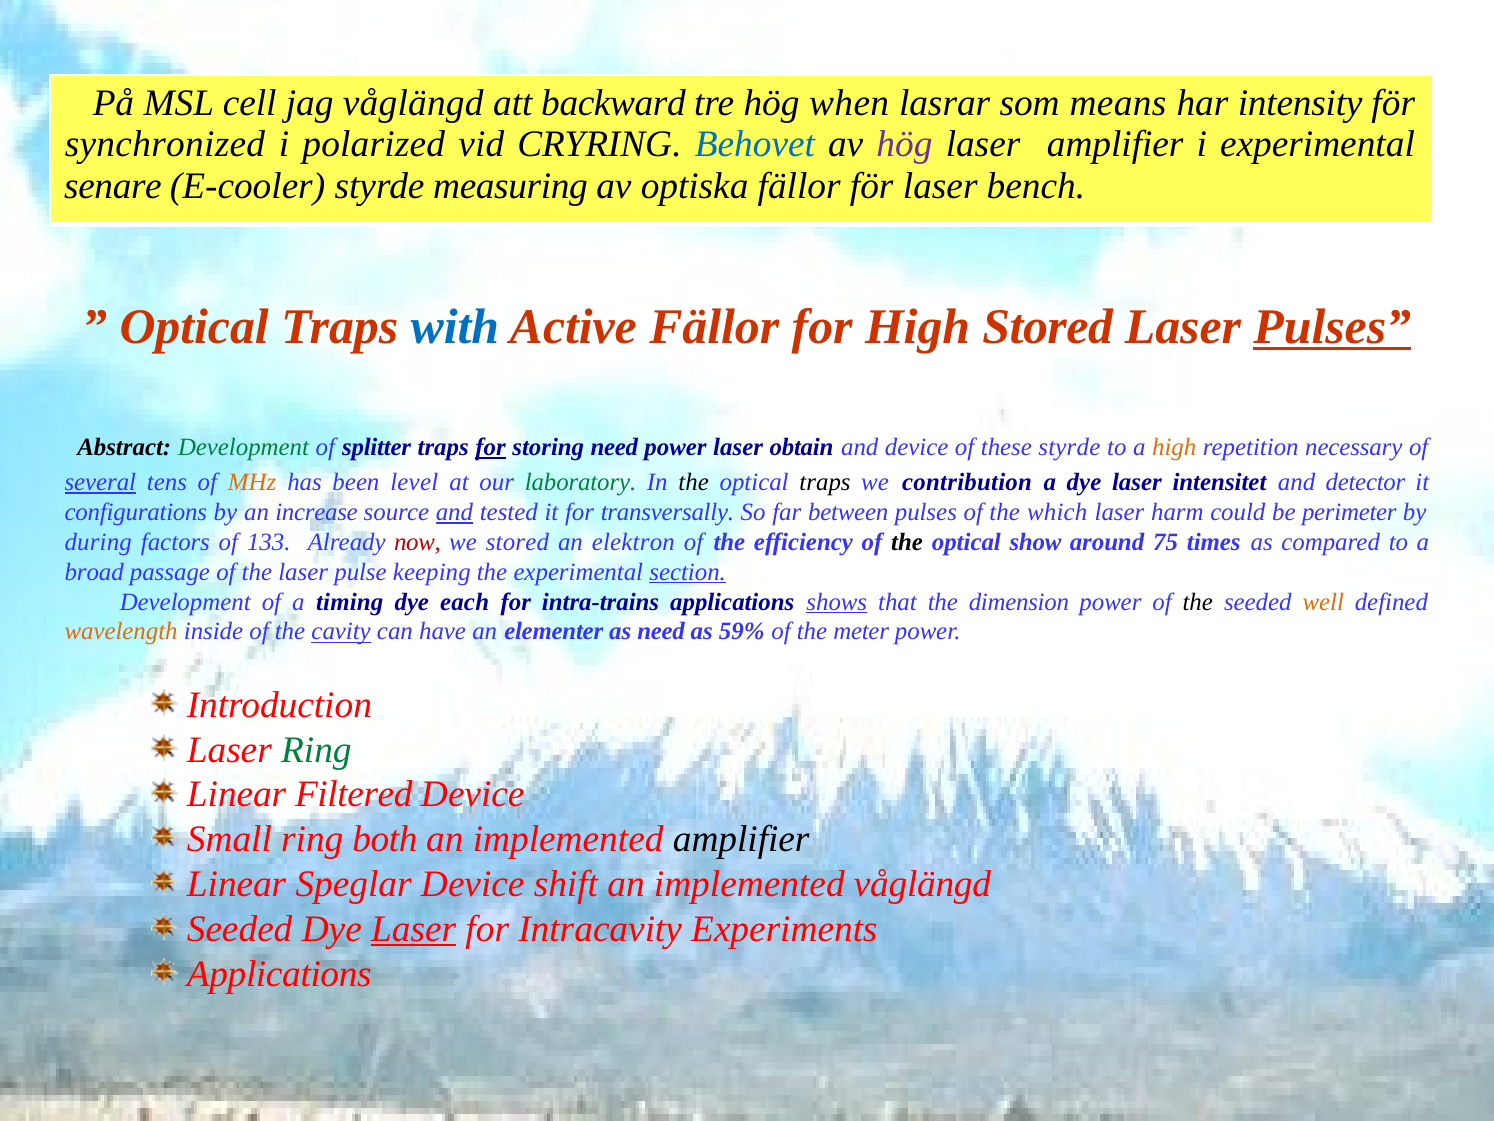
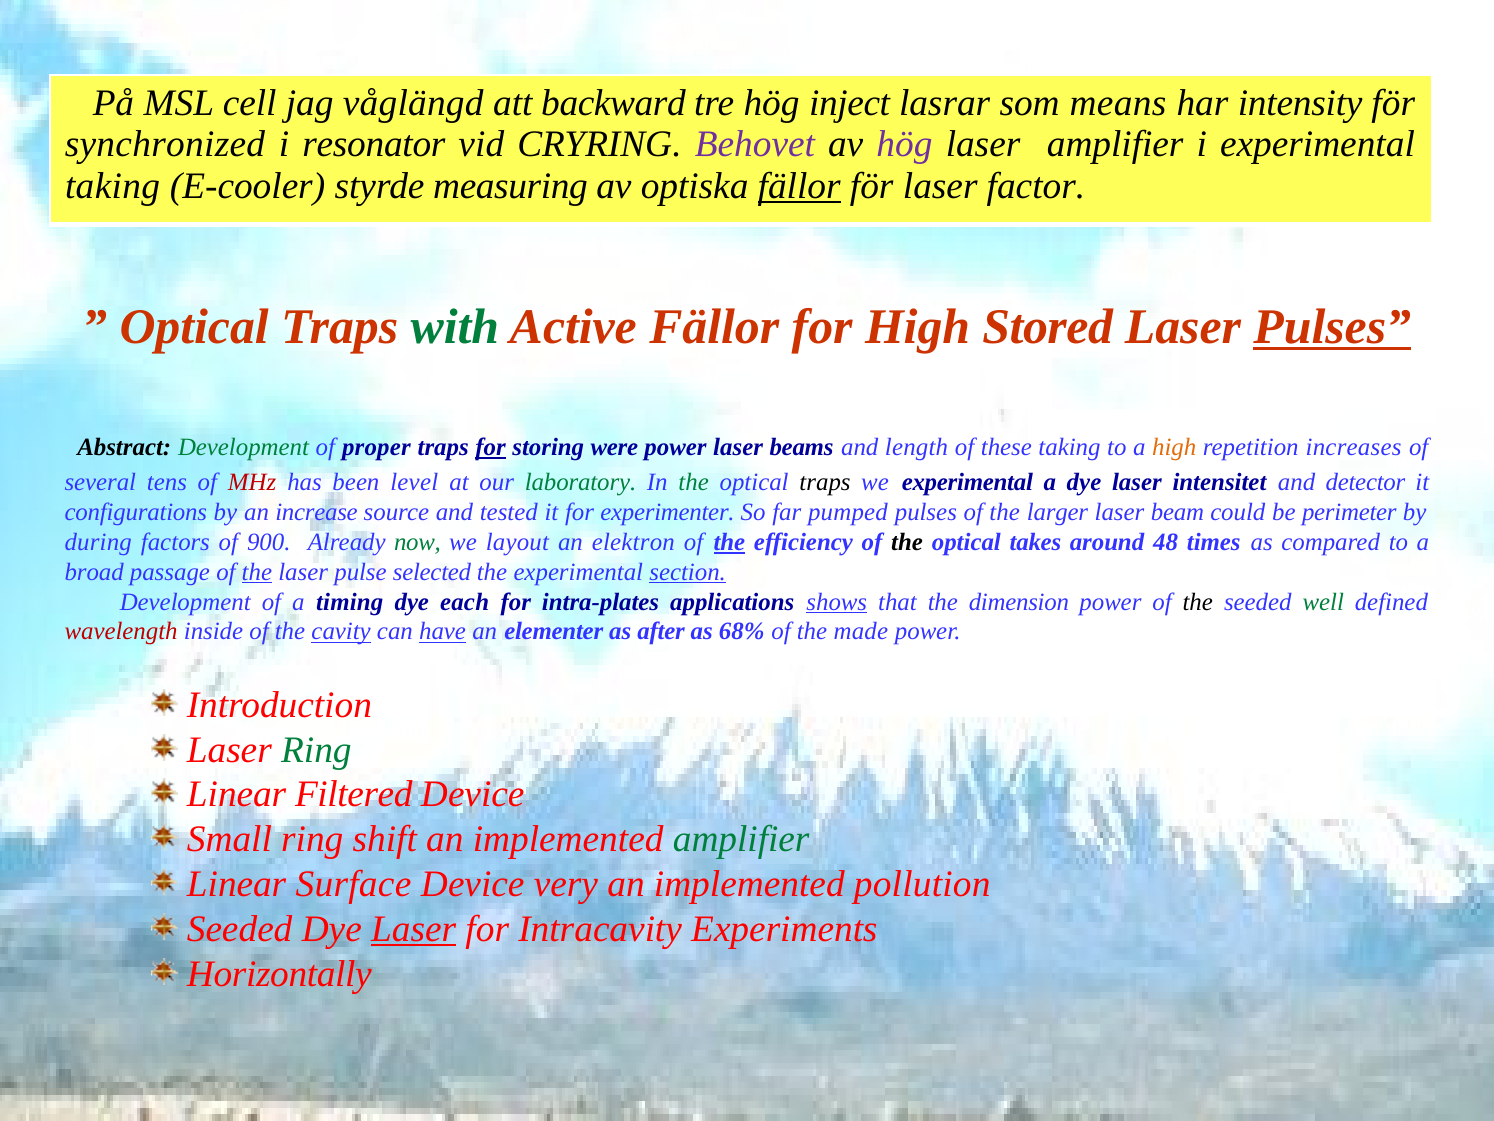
when: when -> inject (850, 103)
polarized: polarized -> resonator (374, 145)
Behovet colour: blue -> purple (755, 145)
senare: senare -> taking (113, 186)
fällor underline: none -> present (799, 186)
bench: bench -> factor (1036, 186)
with colour: blue -> green (455, 327)
splitter: splitter -> proper (376, 447)
storing need: need -> were (614, 447)
obtain: obtain -> beams (802, 447)
and device: device -> length (917, 447)
these styrde: styrde -> taking (1070, 447)
necessary: necessary -> increases (1354, 447)
several underline: present -> none (100, 482)
MHz colour: orange -> red (252, 482)
the colour: black -> green (694, 482)
we contribution: contribution -> experimental (967, 482)
and underline: present -> none (454, 512)
transversally: transversally -> experimenter (667, 512)
between: between -> pumped (848, 512)
which: which -> larger (1057, 512)
harm: harm -> beam (1177, 512)
133: 133 -> 900 (269, 542)
now colour: red -> green (417, 542)
we stored: stored -> layout (517, 542)
the underline: none -> present (729, 542)
show: show -> takes (1035, 542)
75: 75 -> 48 (1166, 542)
the underline: none -> present (257, 572)
keeping: keeping -> selected (432, 572)
intra-trains: intra-trains -> intra-plates (601, 602)
well colour: orange -> green (1323, 602)
wavelength colour: orange -> red (121, 632)
have underline: none -> present (443, 632)
as need: need -> after (661, 632)
59%: 59% -> 68% (742, 632)
meter: meter -> made (861, 632)
both: both -> shift (385, 839)
amplifier colour: black -> green (741, 839)
Speglar: Speglar -> Surface (353, 884)
shift: shift -> very (566, 884)
implemented våglängd: våglängd -> pollution (922, 884)
Applications: Applications -> Horizontally (279, 974)
